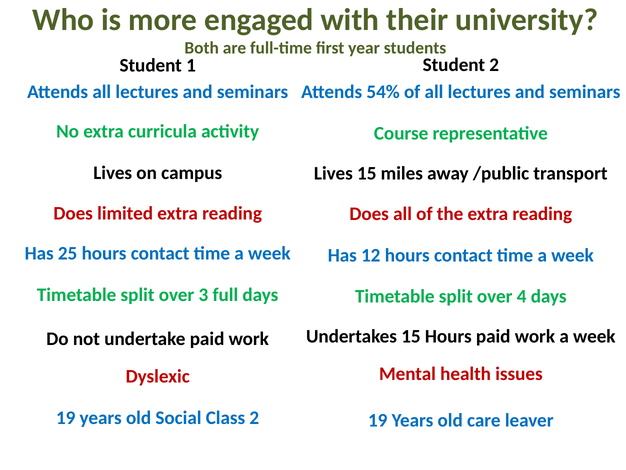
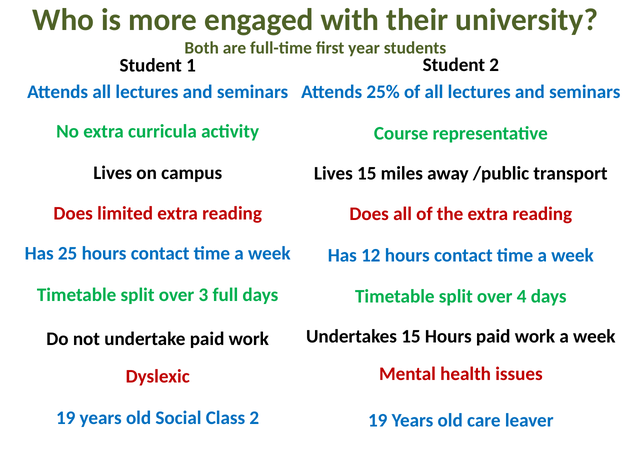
54%: 54% -> 25% (383, 92)
